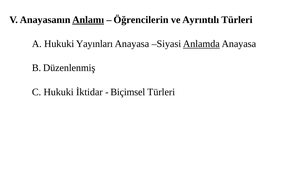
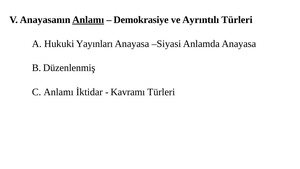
Öğrencilerin: Öğrencilerin -> Demokrasiye (141, 20)
Anlamda underline: present -> none (201, 44)
C Hukuki: Hukuki -> Anlamı (59, 92)
Biçimsel: Biçimsel -> Kavramı (128, 92)
